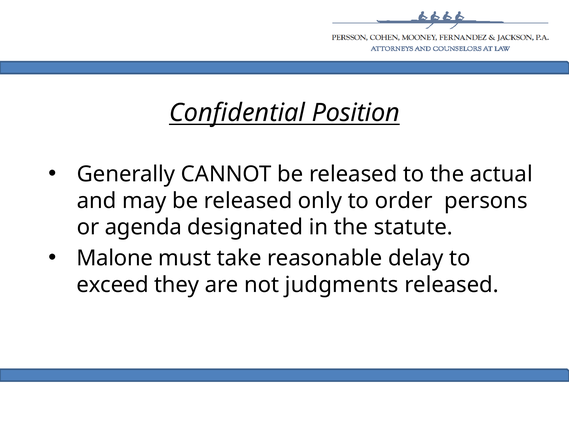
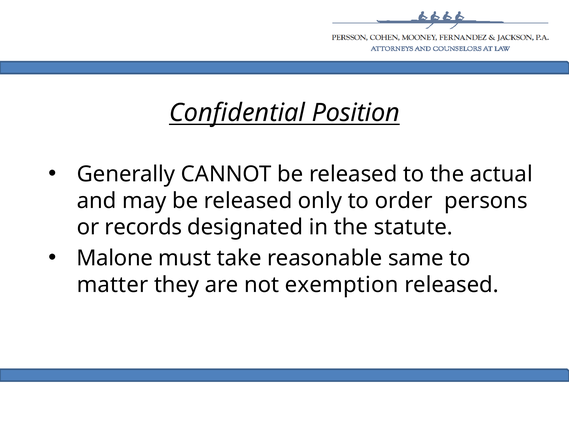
agenda: agenda -> records (143, 227)
delay: delay -> same (416, 258)
exceed: exceed -> matter (112, 285)
judgments: judgments -> exemption (342, 285)
